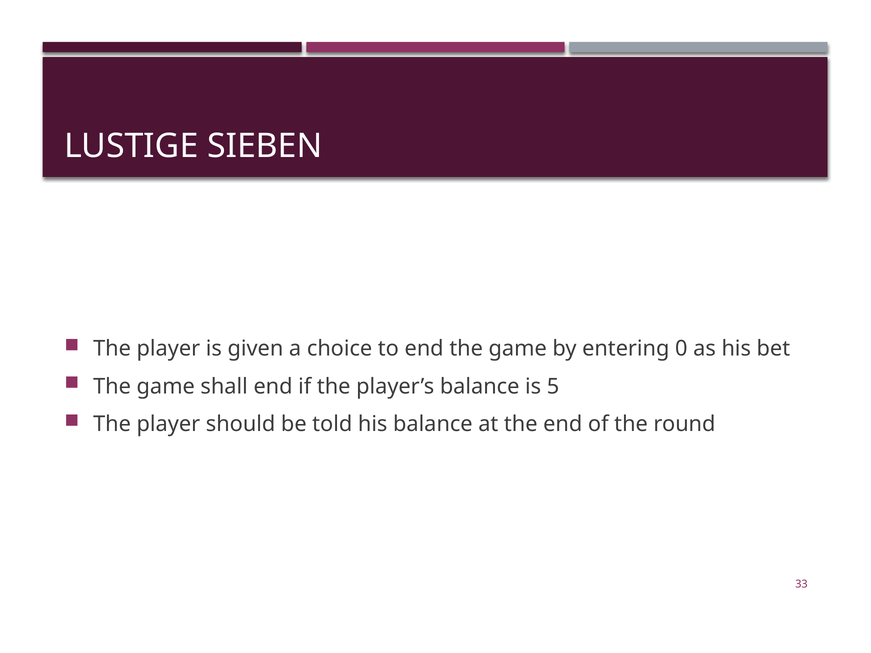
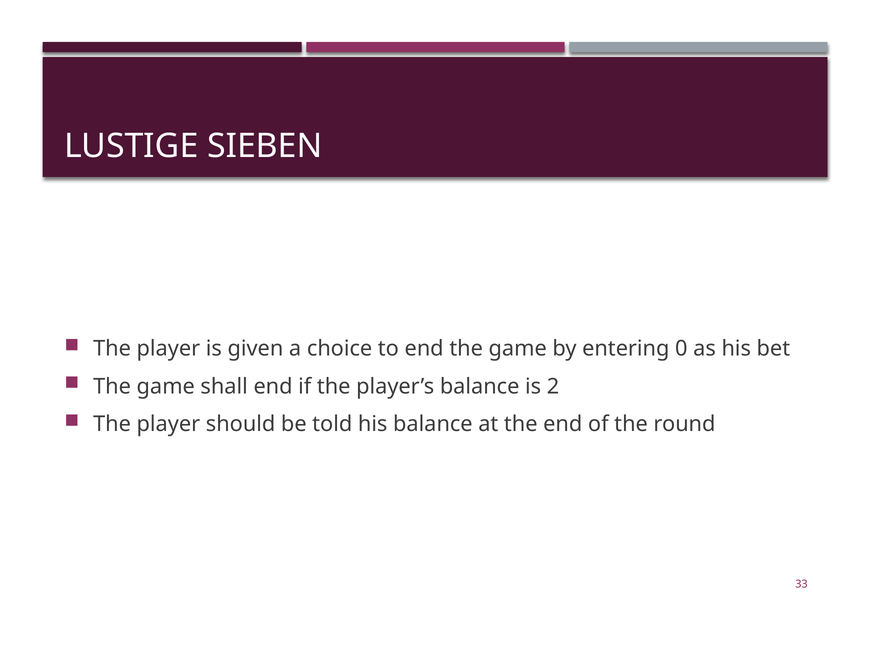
5: 5 -> 2 (553, 387)
